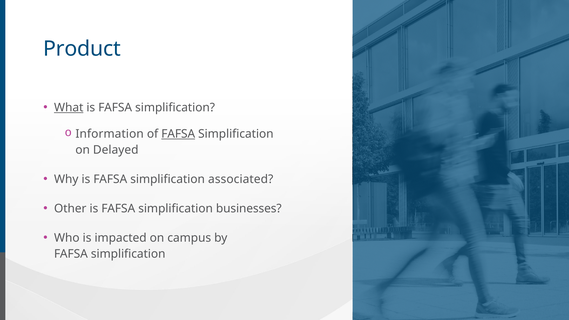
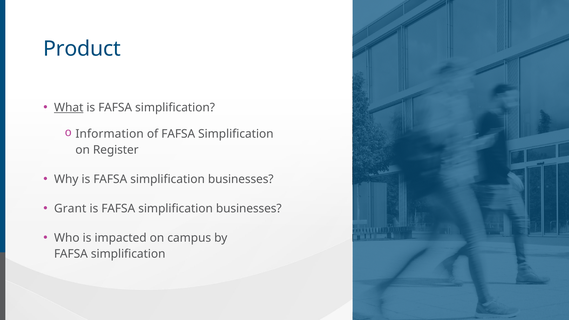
FAFSA underline: present -> none (178, 134)
Delayed: Delayed -> Register (116, 150)
associated: associated -> businesses (241, 179)
Other: Other -> Grant (70, 209)
